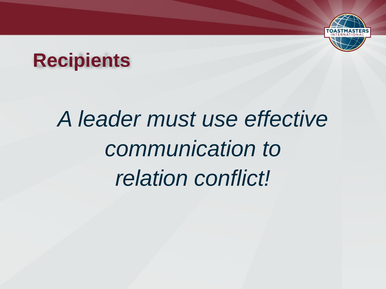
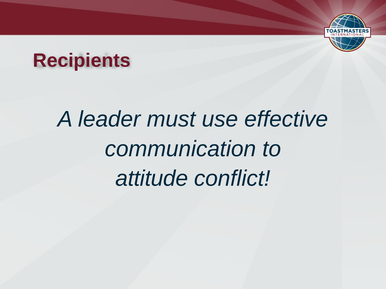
relation: relation -> attitude (152, 179)
